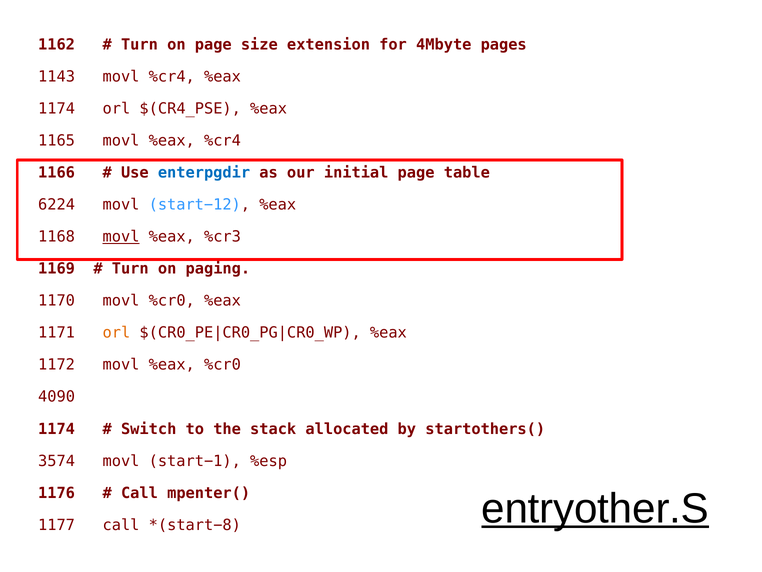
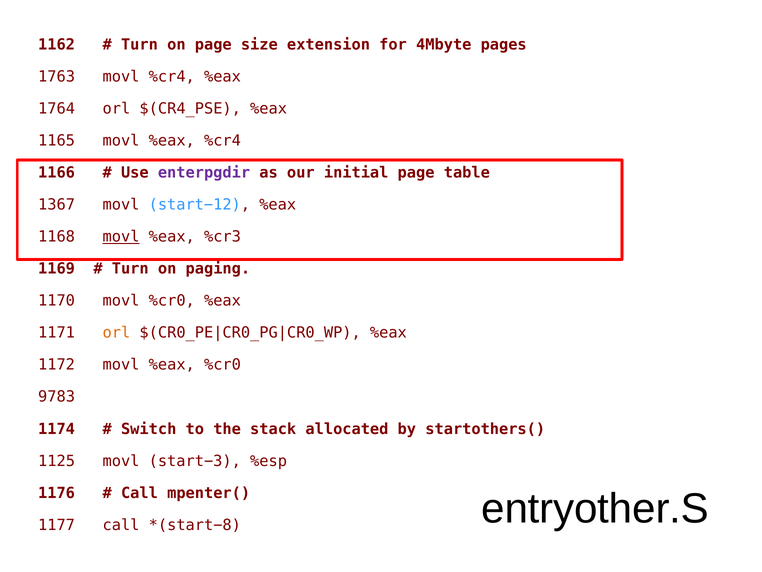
1143: 1143 -> 1763 (57, 77)
1174: 1174 -> 1764 (57, 109)
enterpgdir colour: blue -> purple (204, 173)
6224: 6224 -> 1367 (57, 205)
4090: 4090 -> 9783 (57, 397)
3574: 3574 -> 1125 (57, 460)
start−1: start−1 -> start−3 (195, 460)
entryother.S underline: present -> none (595, 508)
